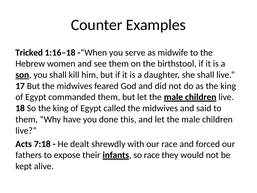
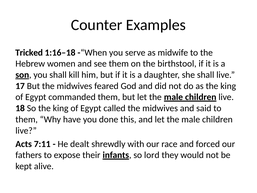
7:18: 7:18 -> 7:11 (42, 144)
so race: race -> lord (152, 155)
